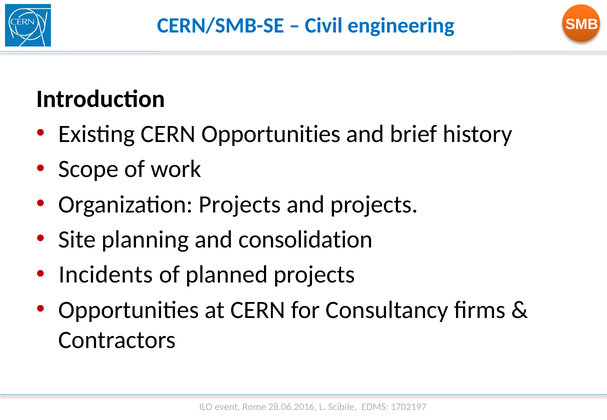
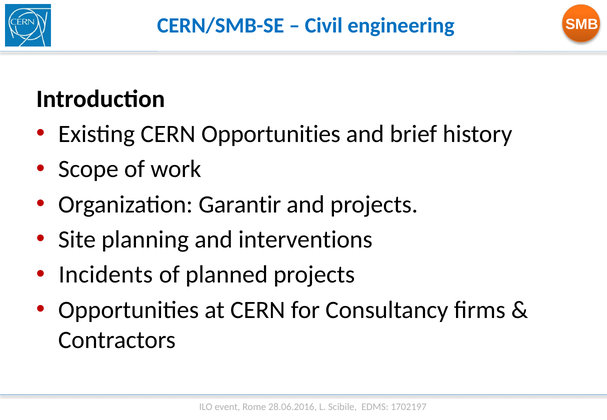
Organization Projects: Projects -> Garantir (240, 205)
consolidation: consolidation -> interventions (305, 240)
